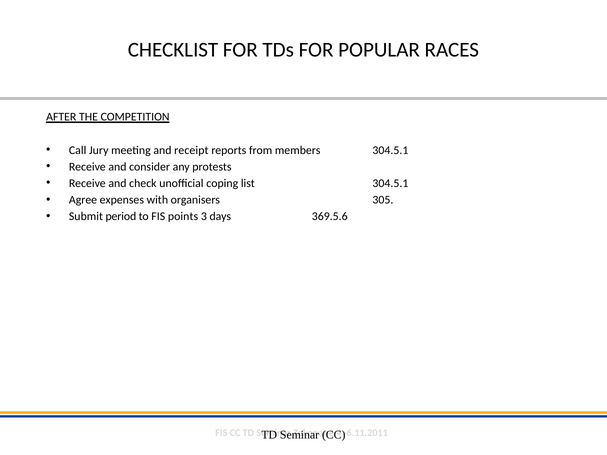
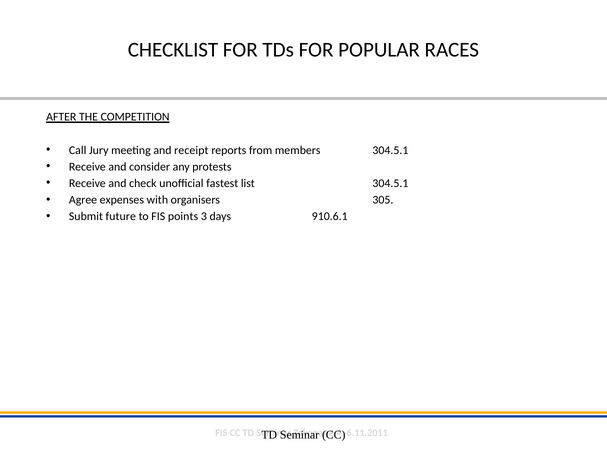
coping: coping -> fastest (222, 183)
period: period -> future (121, 216)
369.5.6: 369.5.6 -> 910.6.1 (330, 216)
